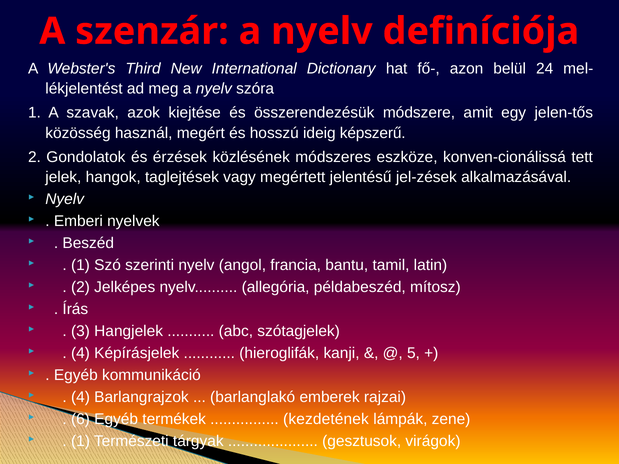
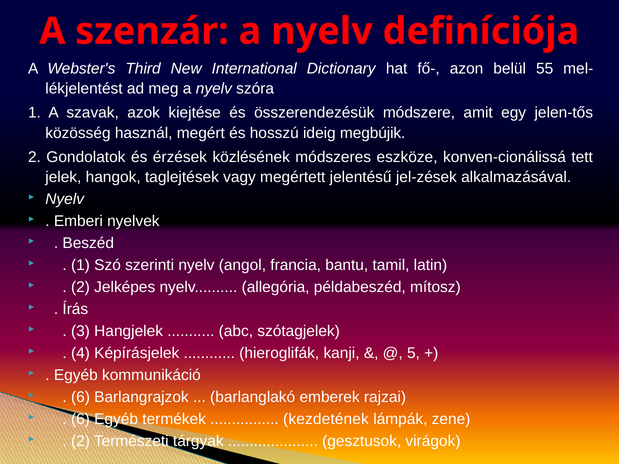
24: 24 -> 55 (545, 68)
képszerű: képszerű -> megbújik (373, 133)
4: 4 -> 6 (80, 398)
1: 1 -> 2 (80, 442)
